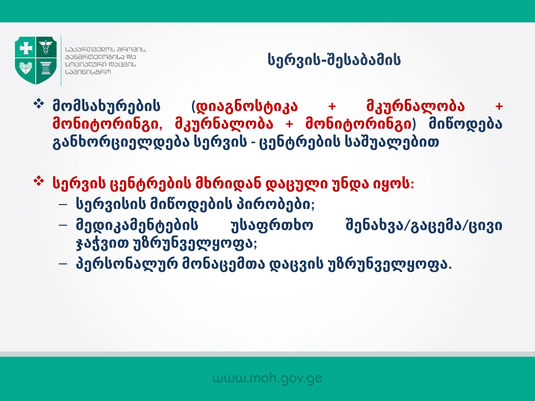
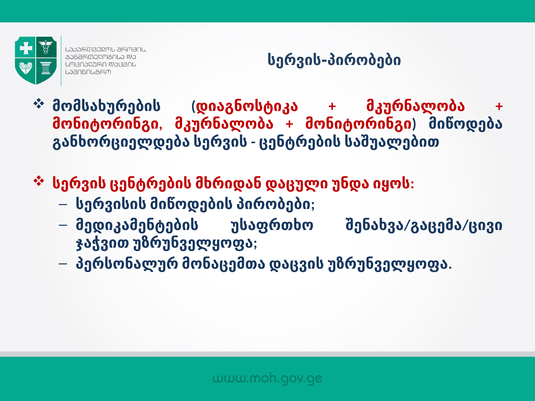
სერვის-შესაბამის: სერვის-შესაბამის -> სერვის-პირობები (334, 60)
